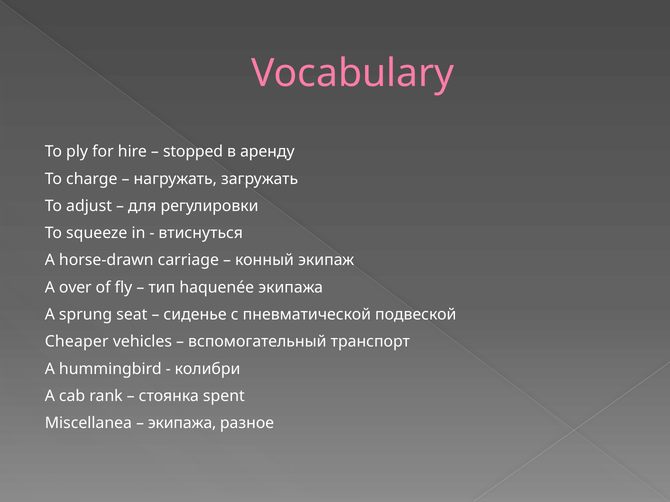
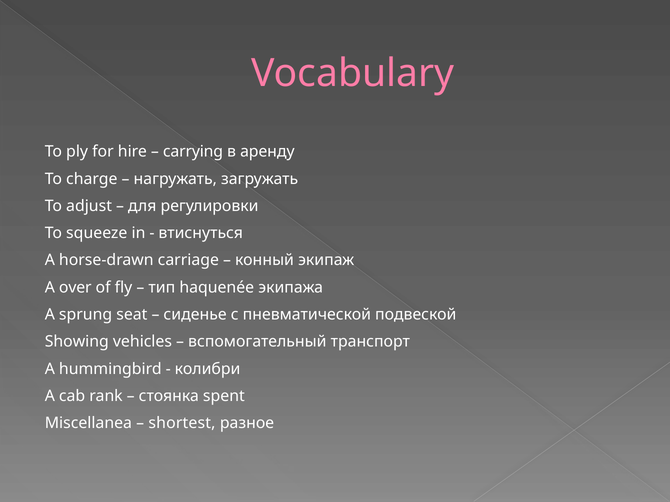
stopped: stopped -> carrying (193, 152)
Cheaper: Cheaper -> Showing (77, 342)
экипажа: экипажа -> shortest (182, 424)
